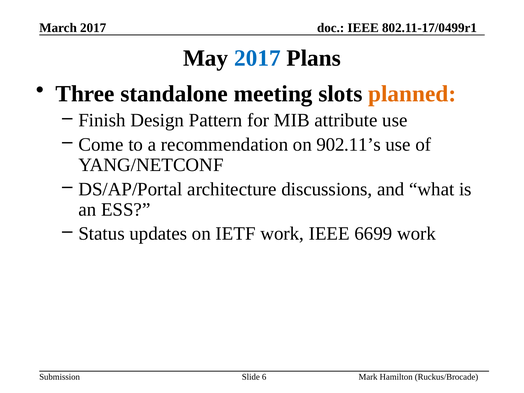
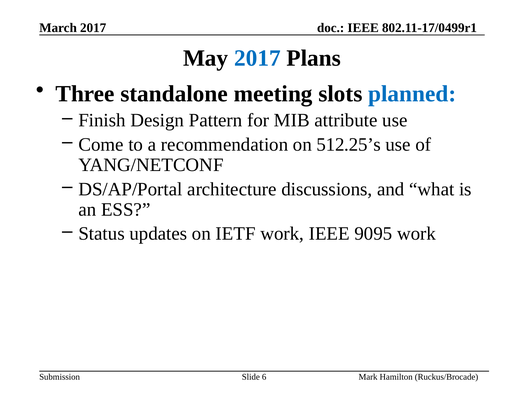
planned colour: orange -> blue (412, 94)
902.11’s: 902.11’s -> 512.25’s (349, 144)
6699: 6699 -> 9095 (373, 234)
